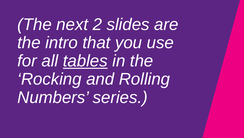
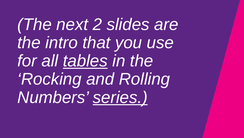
series underline: none -> present (120, 97)
